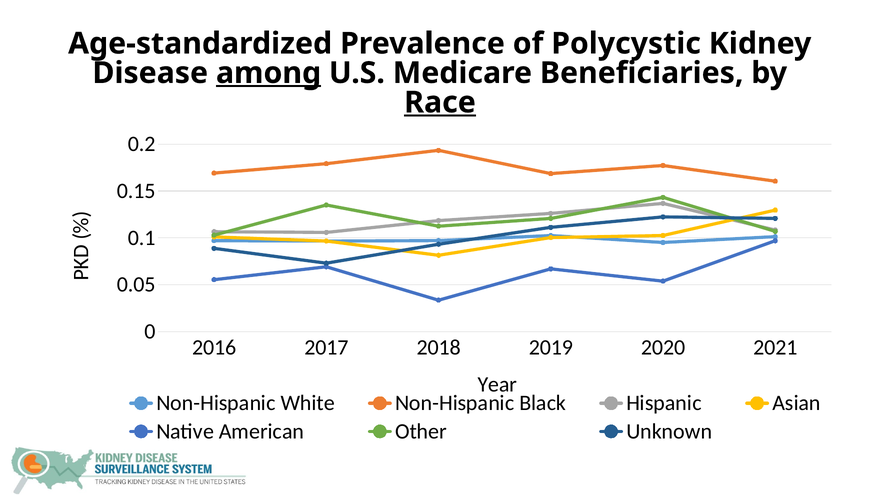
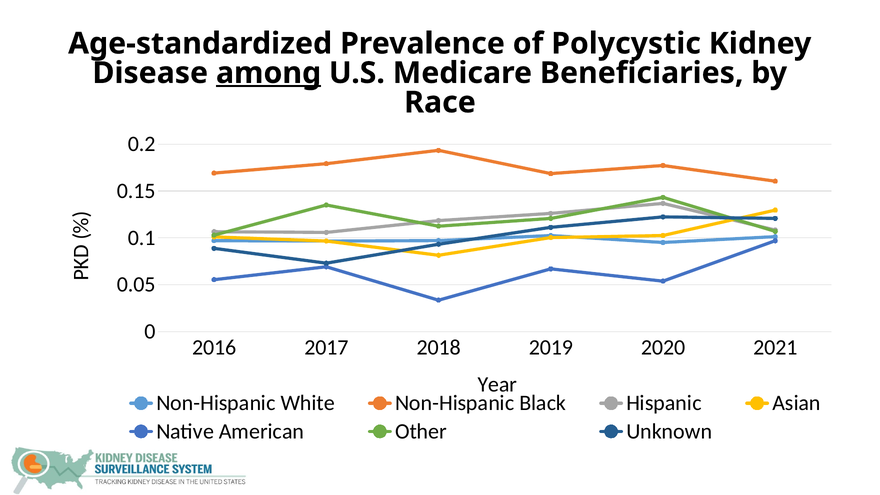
Race underline: present -> none (440, 102)
